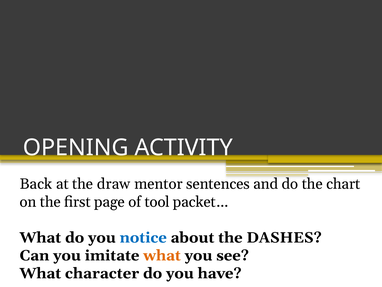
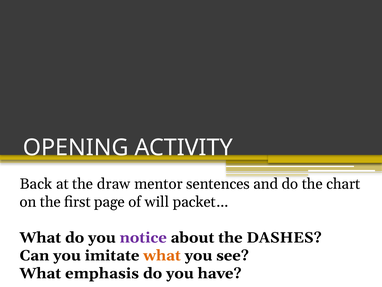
tool: tool -> will (157, 202)
notice colour: blue -> purple (143, 237)
character: character -> emphasis (102, 273)
